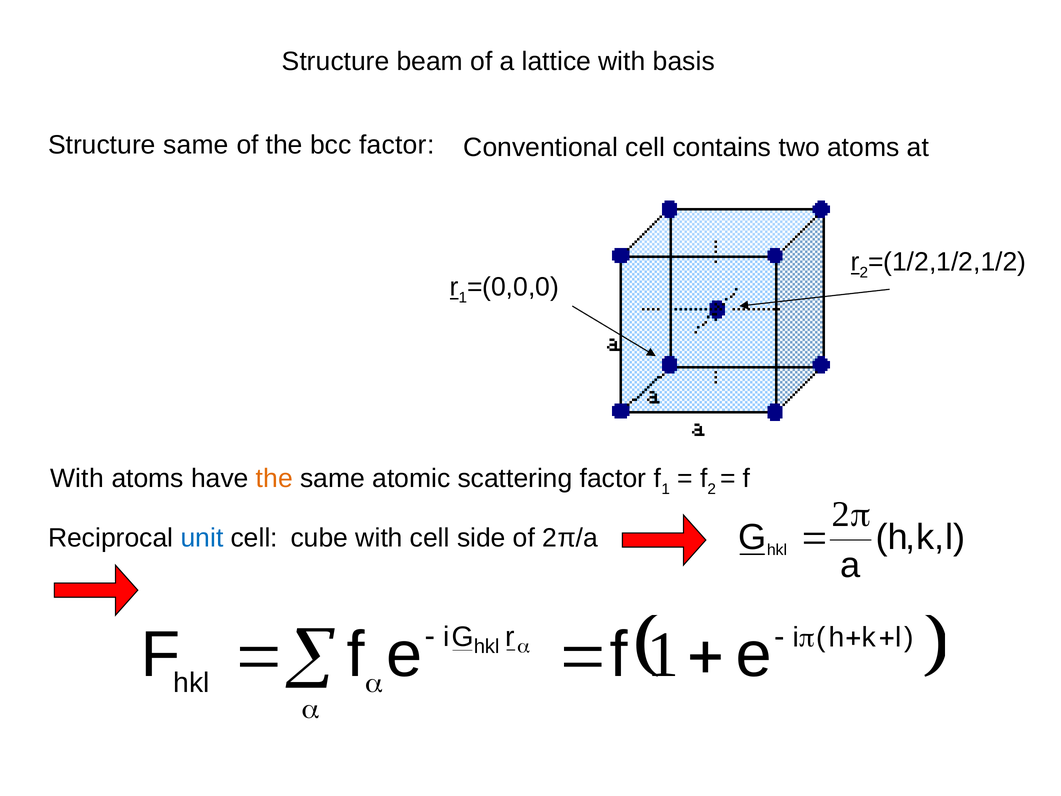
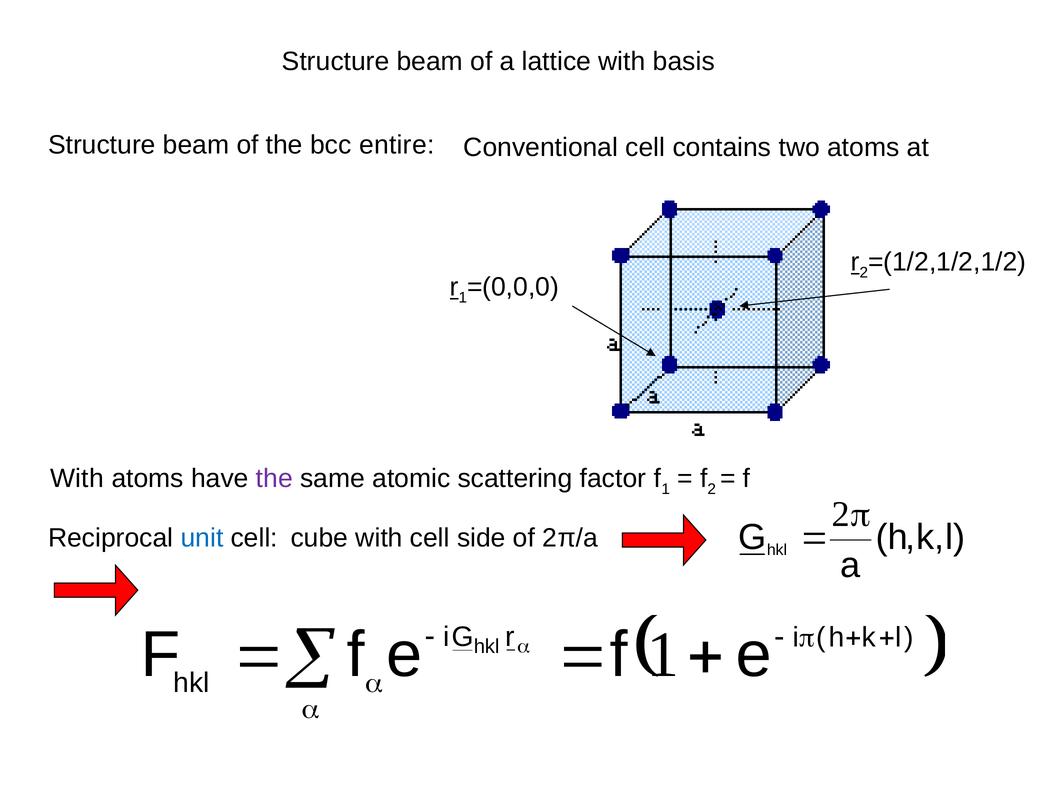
same: same -> beam (196, 145)
bcc factor: factor -> entire (397, 145)
the colour: orange -> purple (274, 478)
